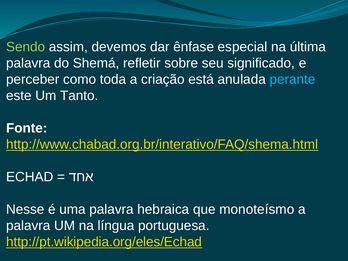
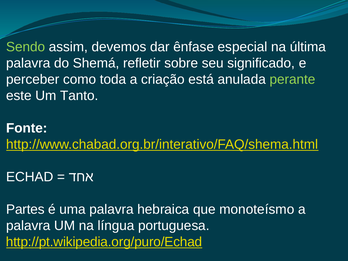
perante colour: light blue -> light green (292, 79)
Nesse: Nesse -> Partes (25, 209)
http://pt.wikipedia.org/eles/Echad: http://pt.wikipedia.org/eles/Echad -> http://pt.wikipedia.org/puro/Echad (104, 242)
